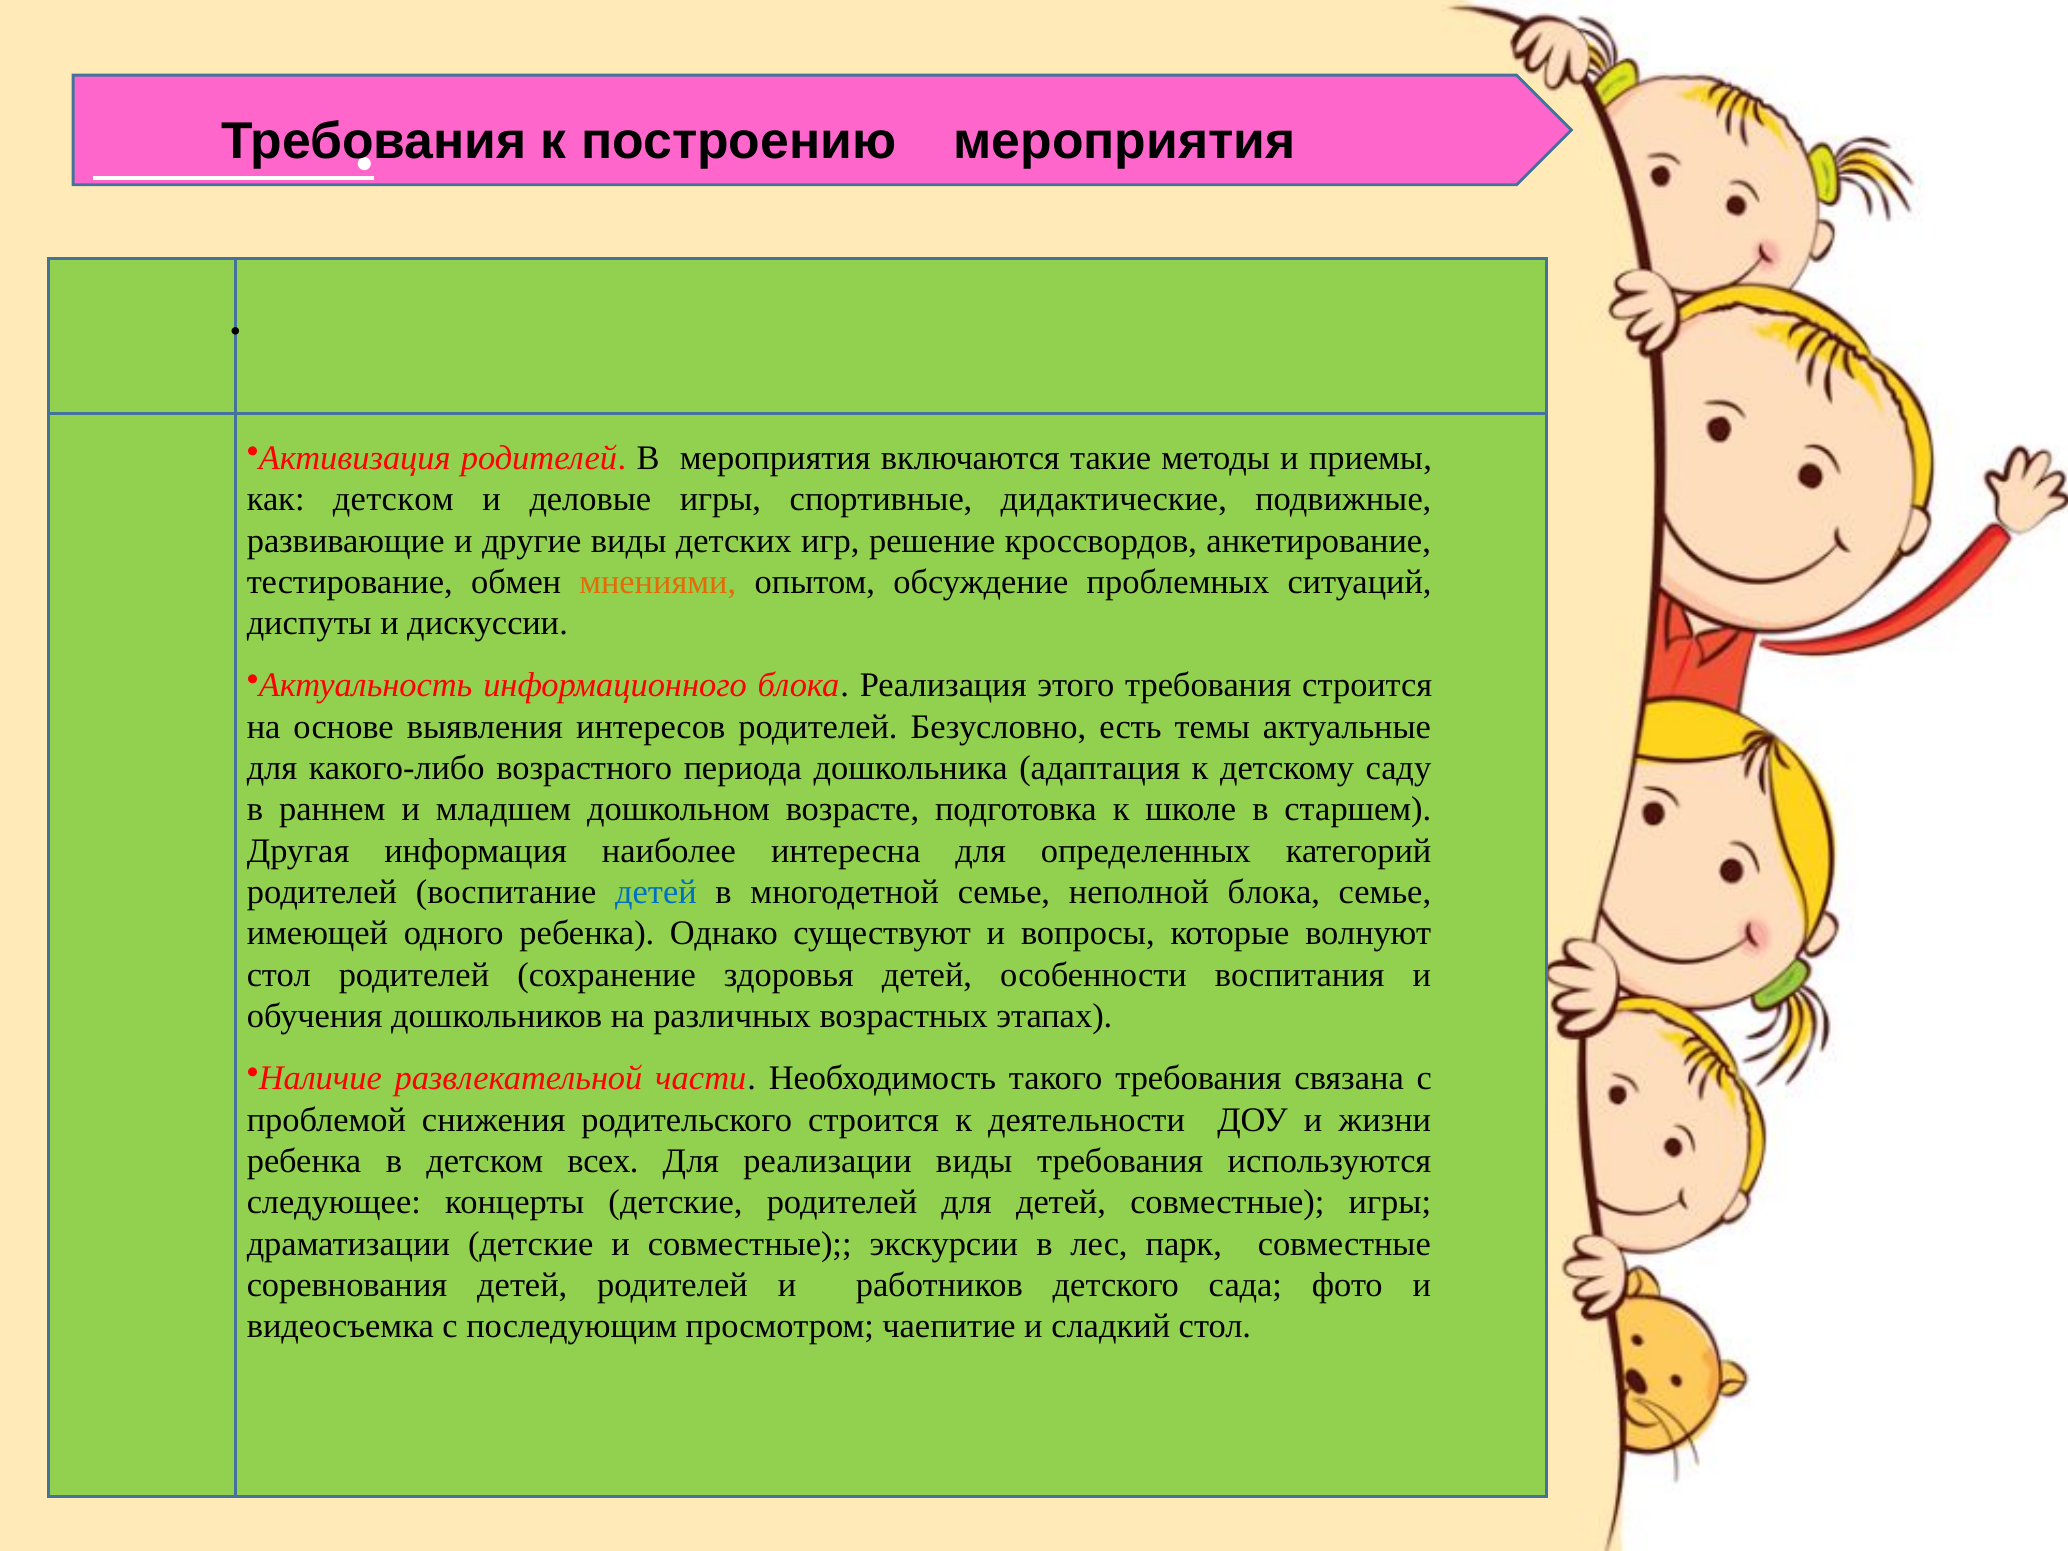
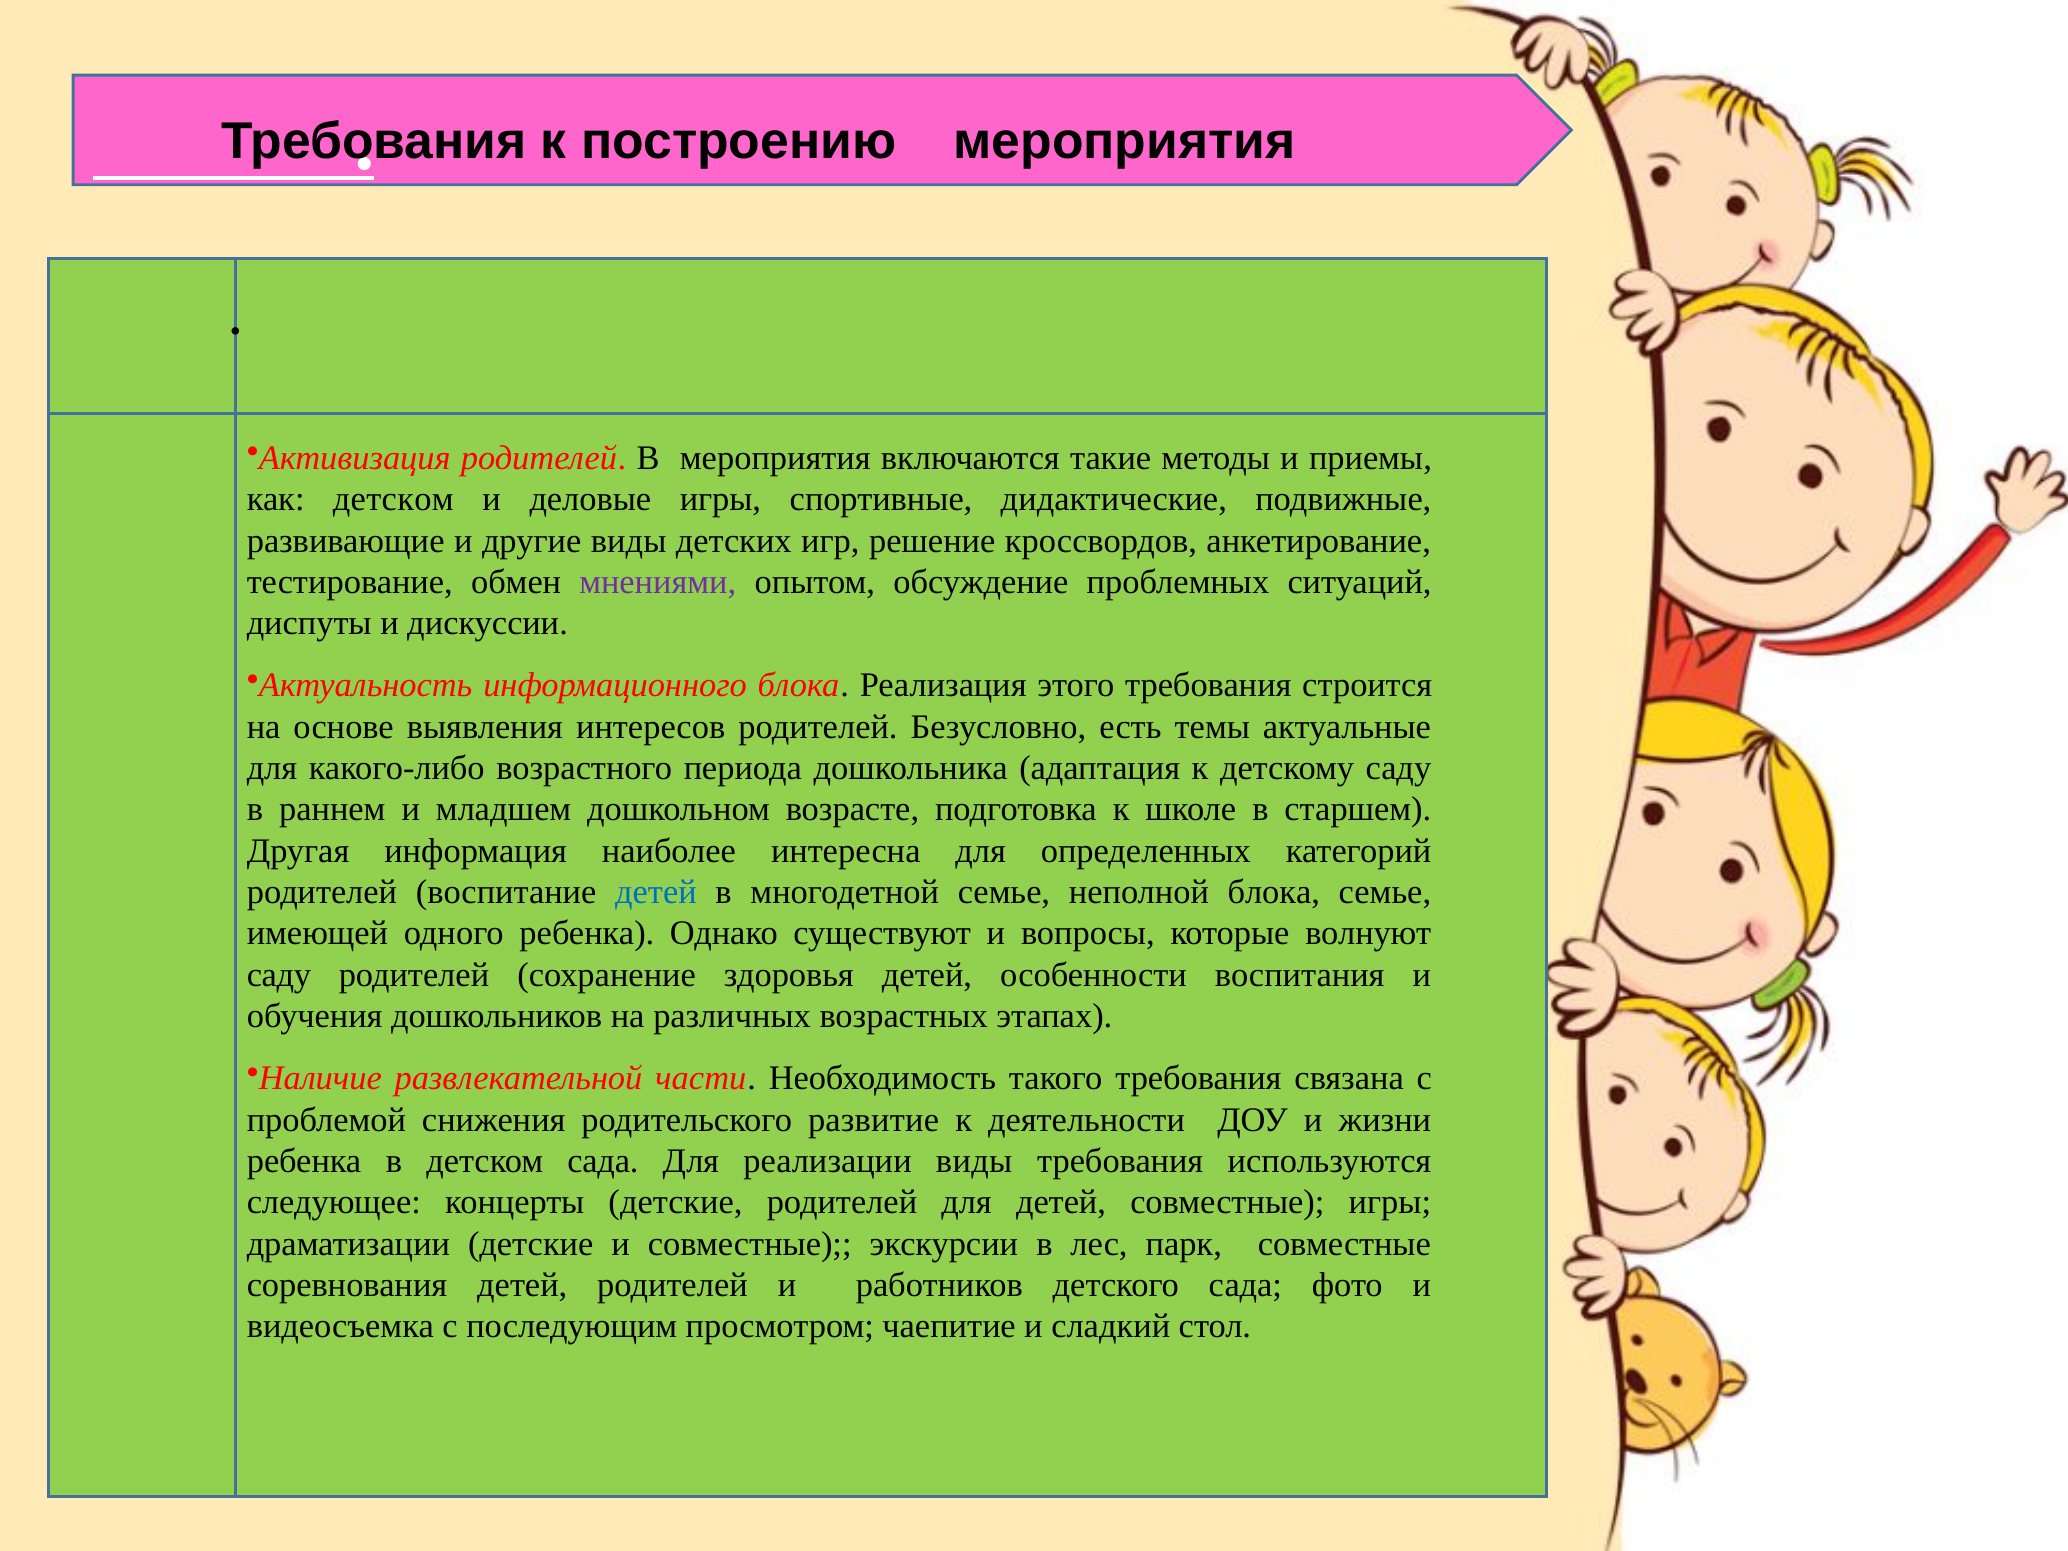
мнениями colour: orange -> purple (658, 582)
стол: стол -> саду (279, 975)
родительского строится: строится -> развитие (874, 1120)
детском всех: всех -> сада (603, 1161)
